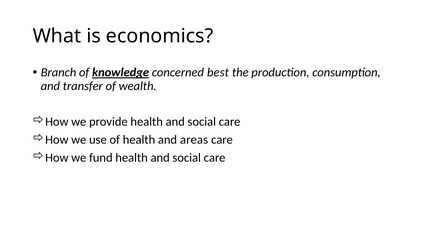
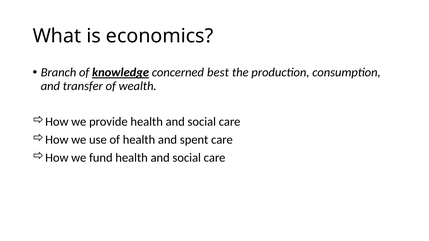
areas: areas -> spent (194, 140)
